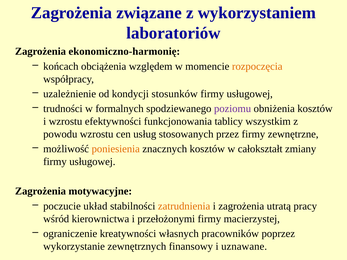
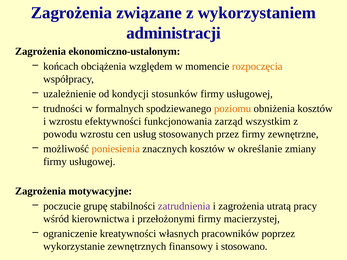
laboratoriów: laboratoriów -> administracji (174, 33)
ekonomiczno-harmonię: ekonomiczno-harmonię -> ekonomiczno-ustalonym (124, 52)
poziomu colour: purple -> orange (233, 109)
tablicy: tablicy -> zarząd (229, 121)
całokształt: całokształt -> określanie (260, 149)
układ: układ -> grupę (95, 206)
zatrudnienia colour: orange -> purple (184, 206)
uznawane: uznawane -> stosowano (244, 247)
